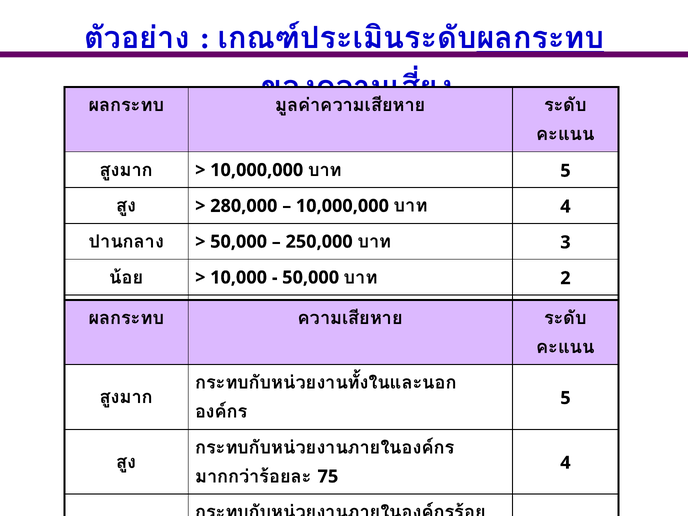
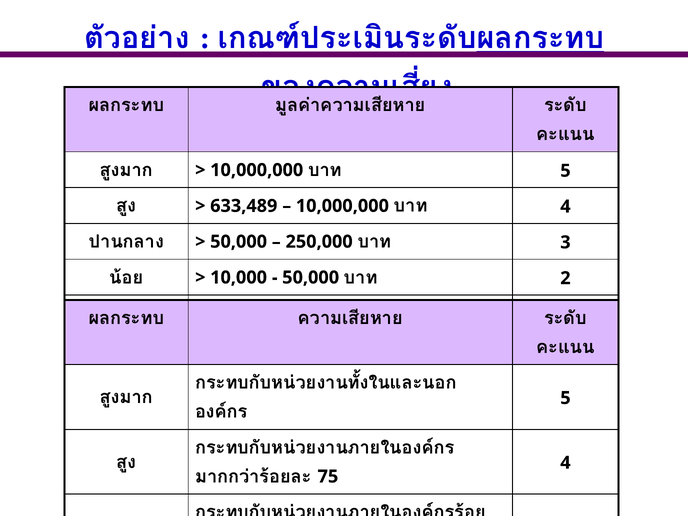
280,000: 280,000 -> 633,489 (244, 206)
